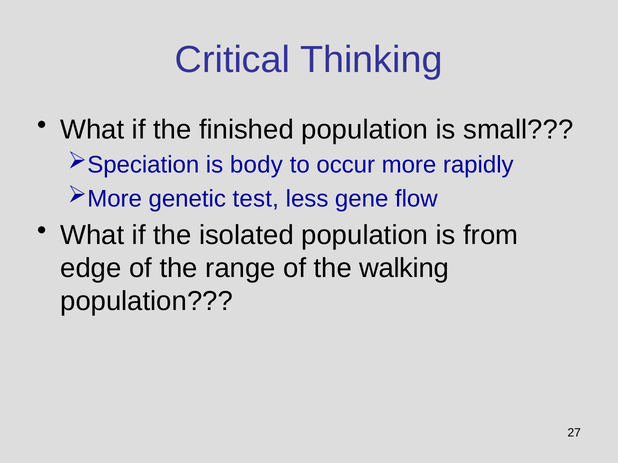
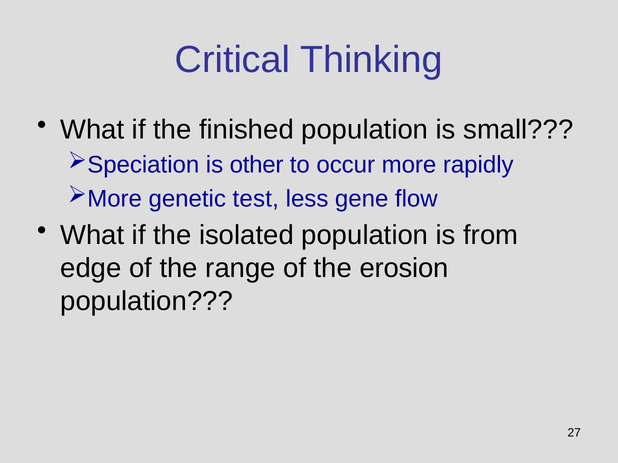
body: body -> other (257, 165)
walking: walking -> erosion (404, 268)
